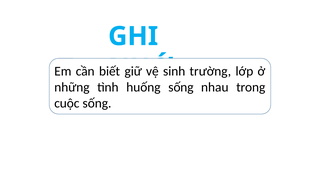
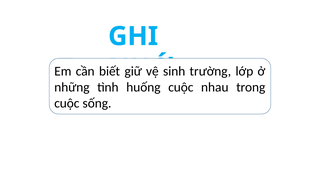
sống: sống -> cuộc (181, 87)
